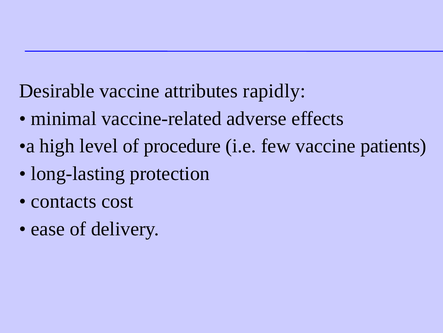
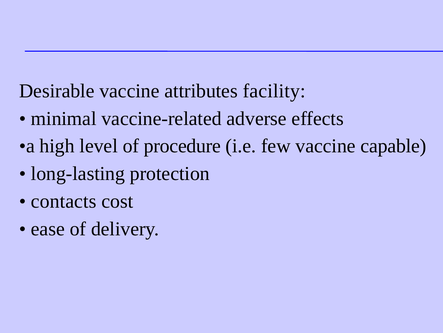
rapidly: rapidly -> facility (274, 91)
patients: patients -> capable (393, 146)
